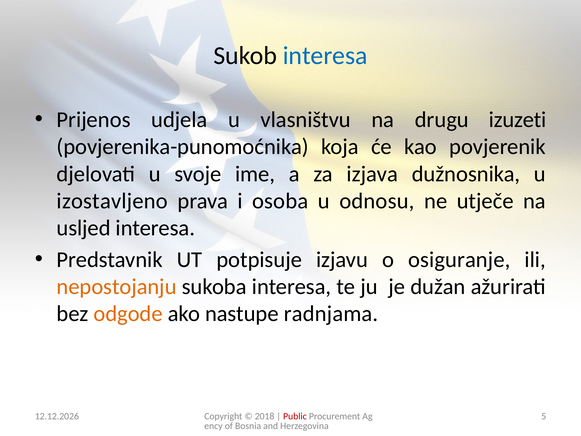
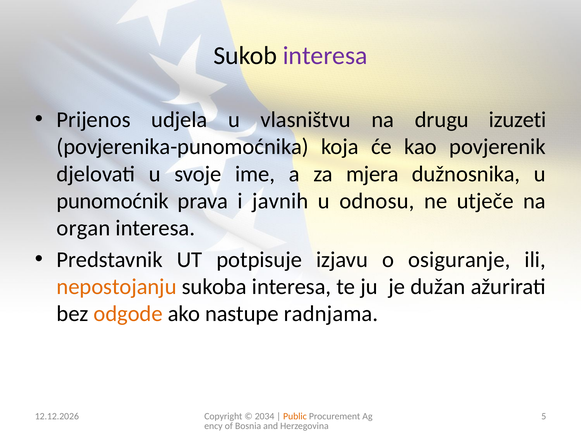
interesa colour: blue -> purple (325, 56)
izjava: izjava -> mjera (372, 174)
izostavljeno: izostavljeno -> punomoćnik (112, 201)
osoba: osoba -> javnih (280, 201)
usljed: usljed -> organ (84, 228)
2018: 2018 -> 2034 (265, 416)
Public colour: red -> orange (295, 416)
